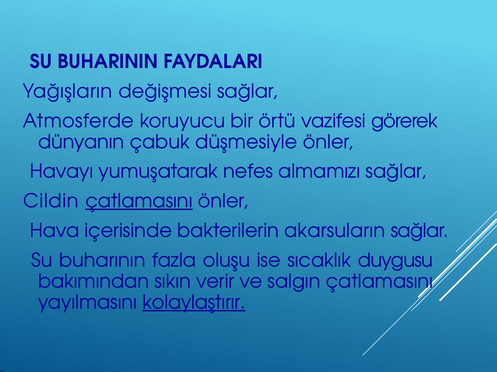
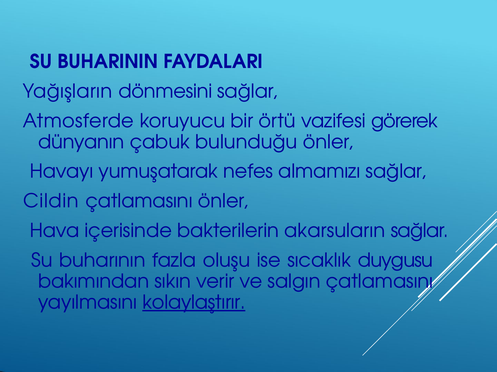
değişmesi: değişmesi -> dönmesini (165, 92)
düşmesiyle: düşmesiyle -> bulunduğu (246, 142)
çatlamasını underline: present -> none (139, 201)
